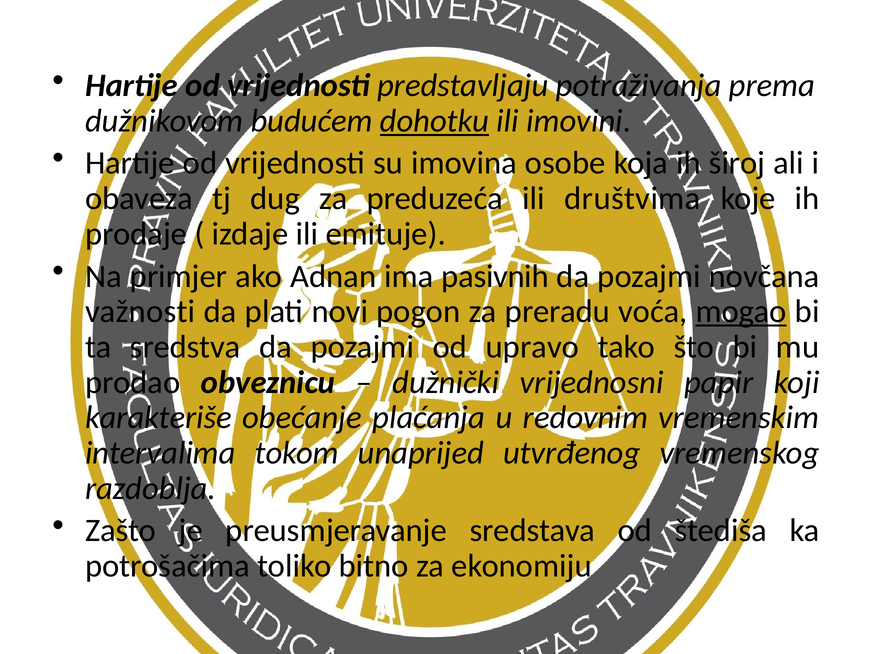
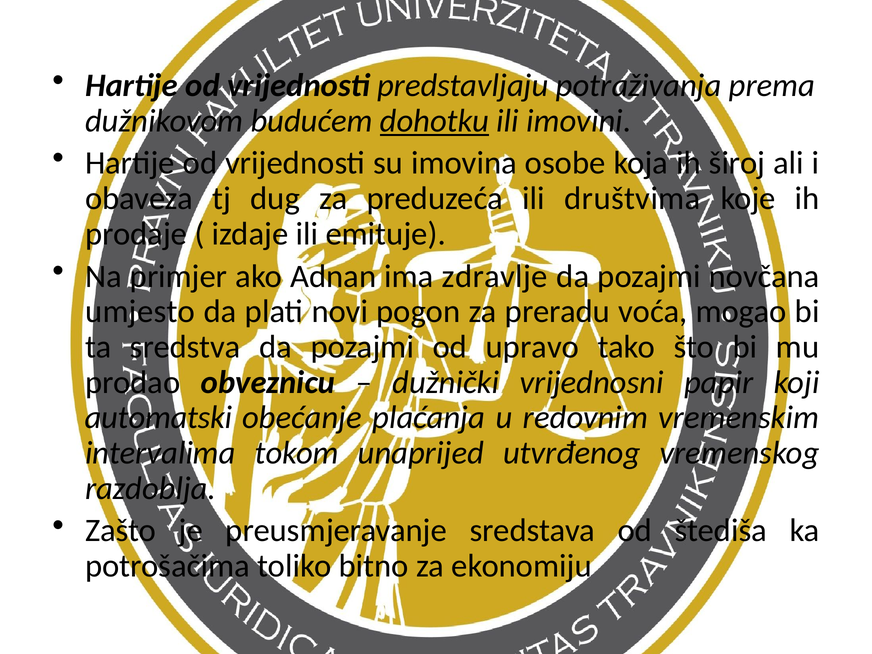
pasivnih: pasivnih -> zdravlje (495, 276)
važnosti: važnosti -> umjesto (140, 312)
mogao underline: present -> none (741, 312)
karakteriše: karakteriše -> automatski (159, 418)
